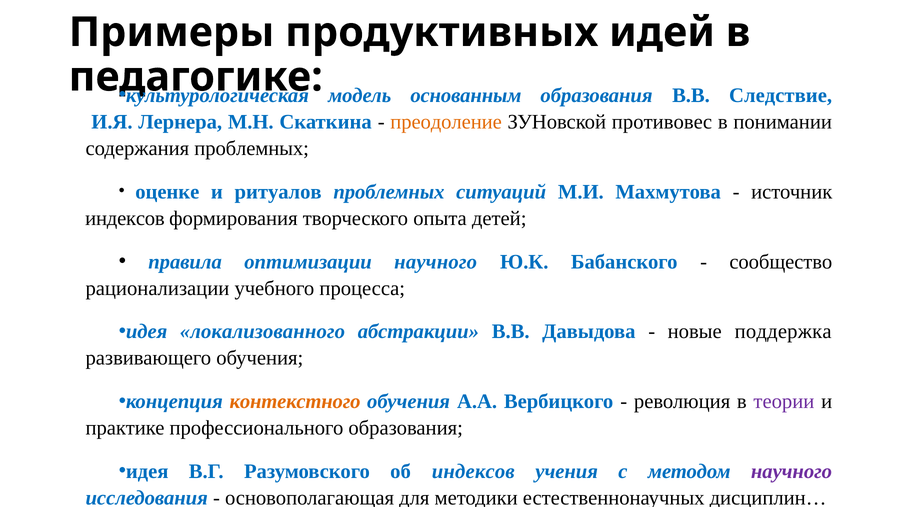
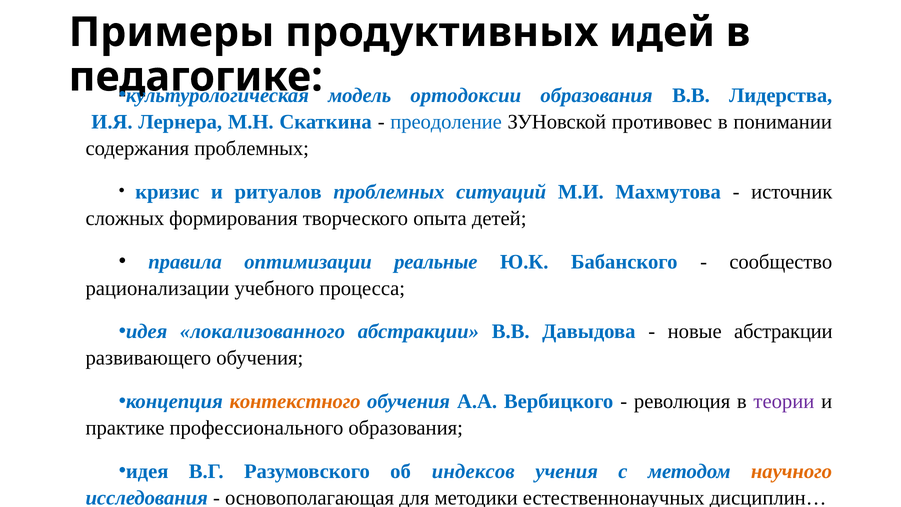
основанным: основанным -> ортодоксии (466, 95)
Следствие: Следствие -> Лидерства (781, 95)
преодоление colour: orange -> blue (446, 122)
оценке: оценке -> кризис (167, 192)
индексов: индексов -> сложных (125, 218)
оптимизации научного: научного -> реальные (436, 262)
новые поддержка: поддержка -> абстракции (783, 331)
научного colour: purple -> orange (791, 471)
